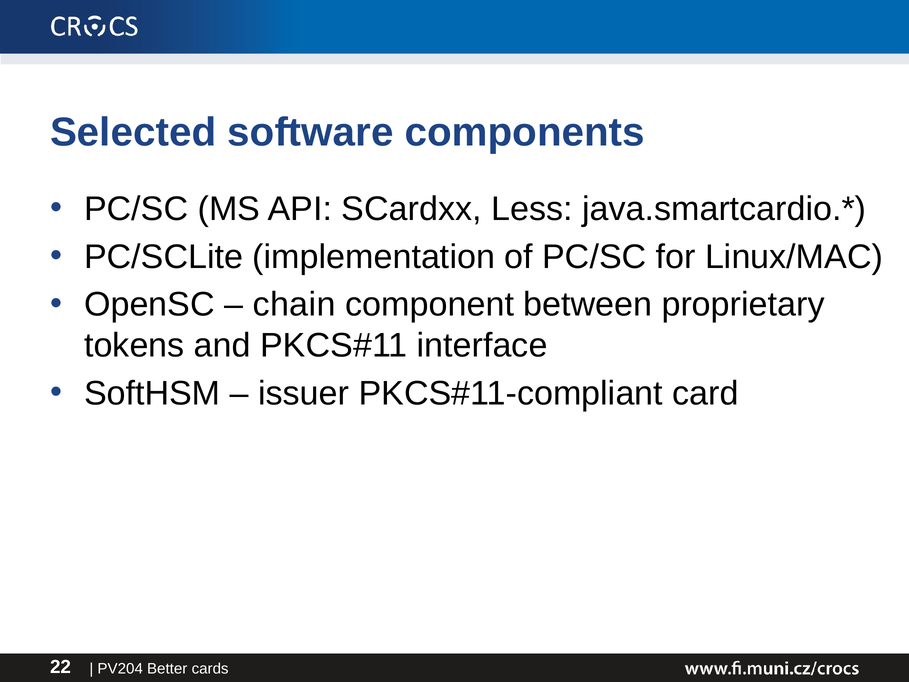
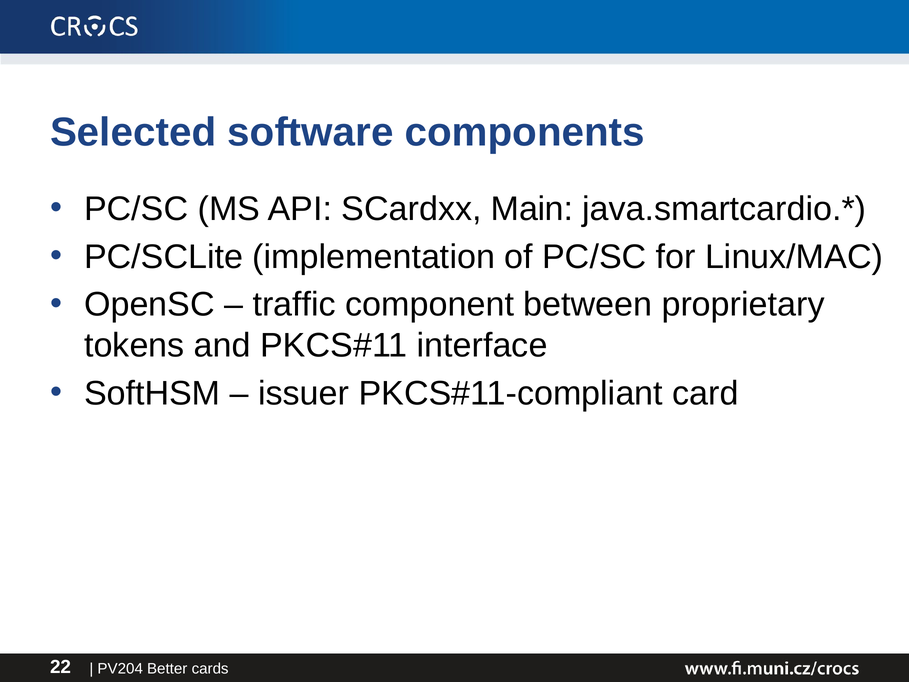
Less: Less -> Main (532, 209)
chain: chain -> traffic (294, 304)
